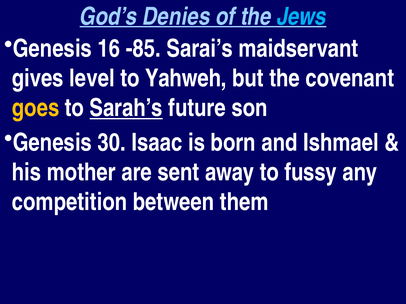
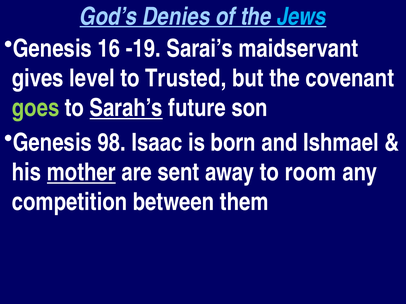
-85: -85 -> -19 (143, 49)
Yahweh: Yahweh -> Trusted (186, 78)
goes colour: yellow -> light green (36, 108)
30: 30 -> 98 (112, 143)
mother underline: none -> present (81, 173)
fussy: fussy -> room (310, 173)
